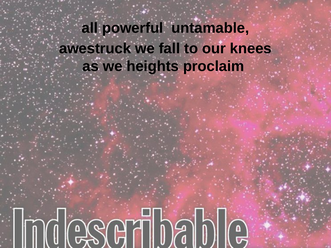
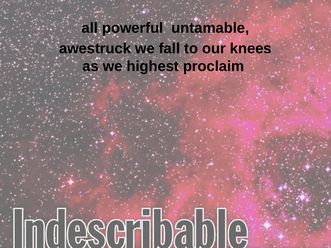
heights: heights -> highest (153, 66)
